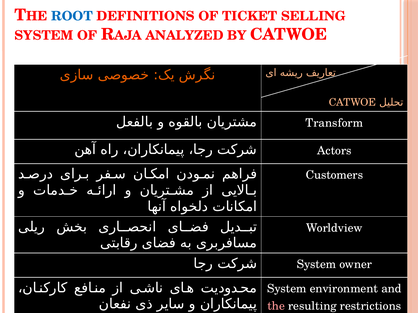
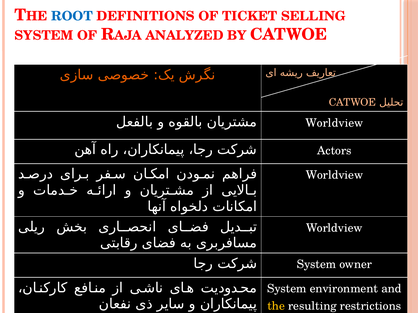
Transform: Transform -> Worldview (334, 123)
Customers: Customers -> Worldview (334, 175)
the colour: pink -> yellow (276, 306)
